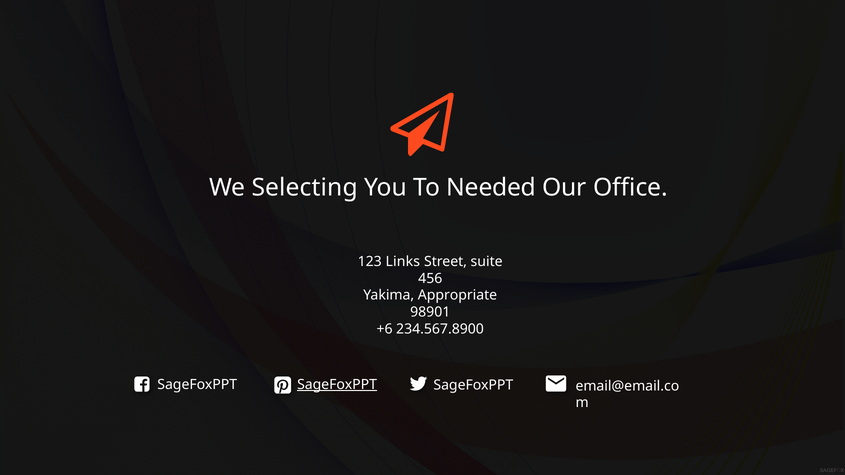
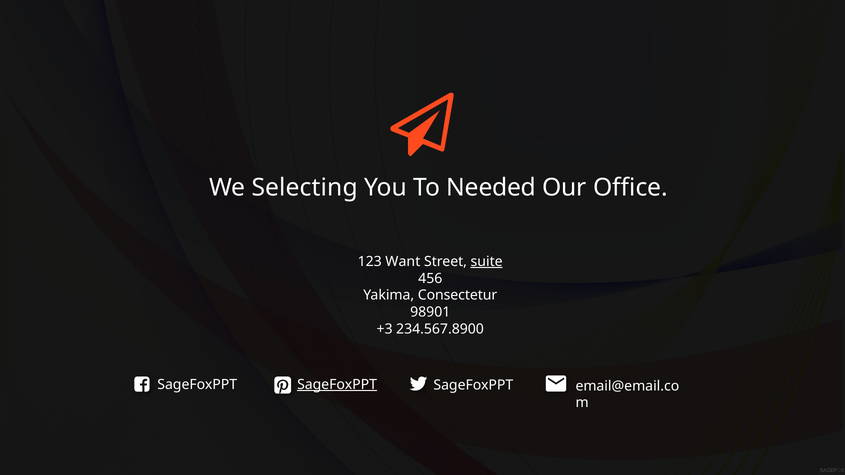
Links: Links -> Want (403, 262)
suite underline: none -> present (487, 262)
Appropriate: Appropriate -> Consectetur (458, 295)
+6: +6 -> +3 (385, 329)
